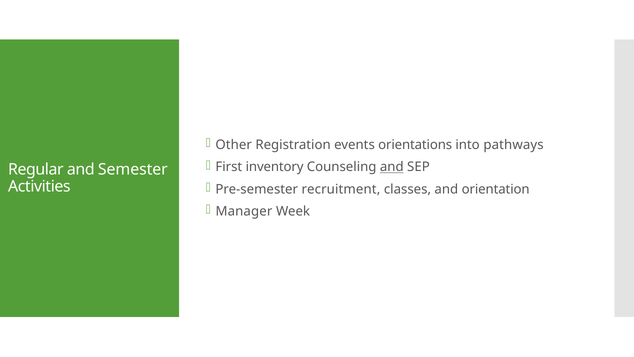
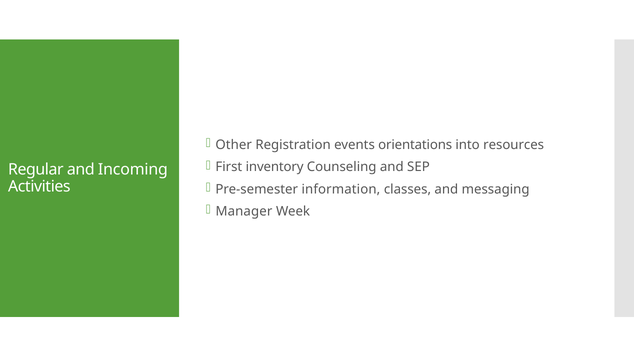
pathways: pathways -> resources (514, 145)
and underline: present -> none (392, 167)
Semester: Semester -> Incoming (133, 169)
recruitment: recruitment -> information (341, 189)
orientation: orientation -> messaging (496, 189)
